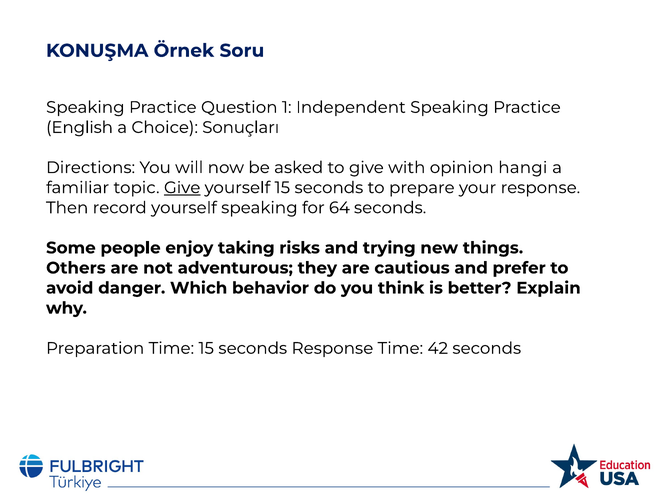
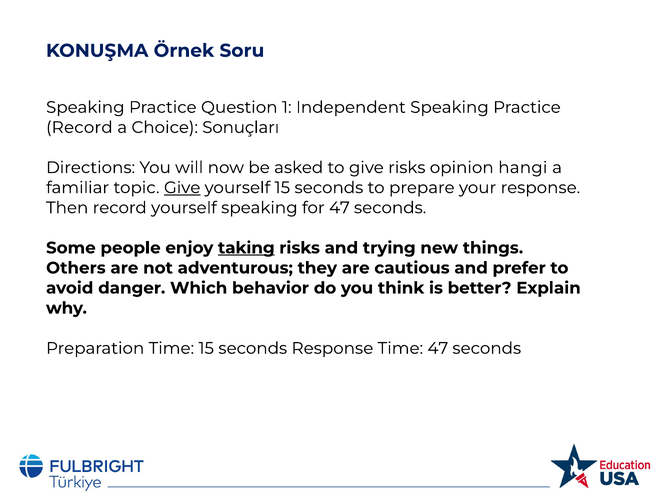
English: English -> Record (79, 127)
give with: with -> risks (407, 167)
for 64: 64 -> 47 (339, 208)
taking underline: none -> present (246, 248)
Time 42: 42 -> 47 (438, 348)
